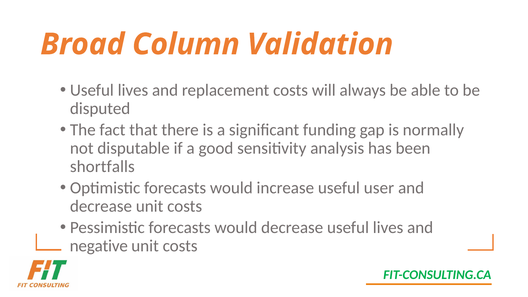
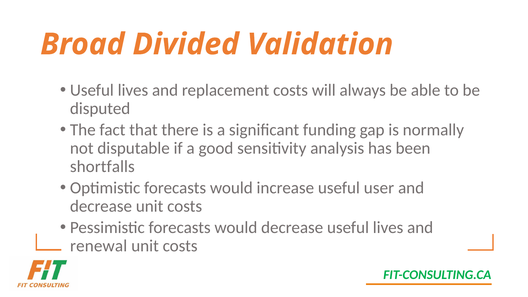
Column: Column -> Divided (186, 44)
negative: negative -> renewal (99, 246)
